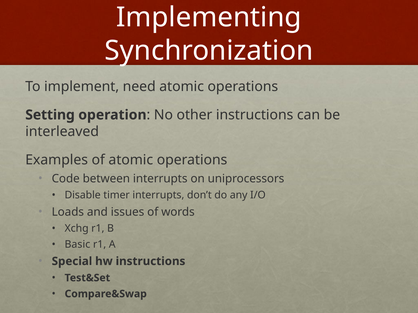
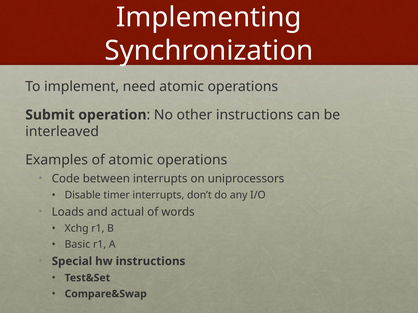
Setting: Setting -> Submit (50, 115)
issues: issues -> actual (127, 212)
